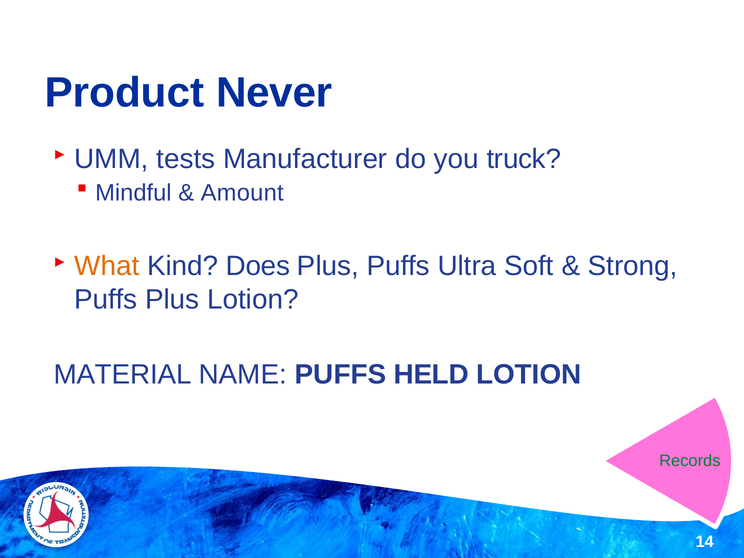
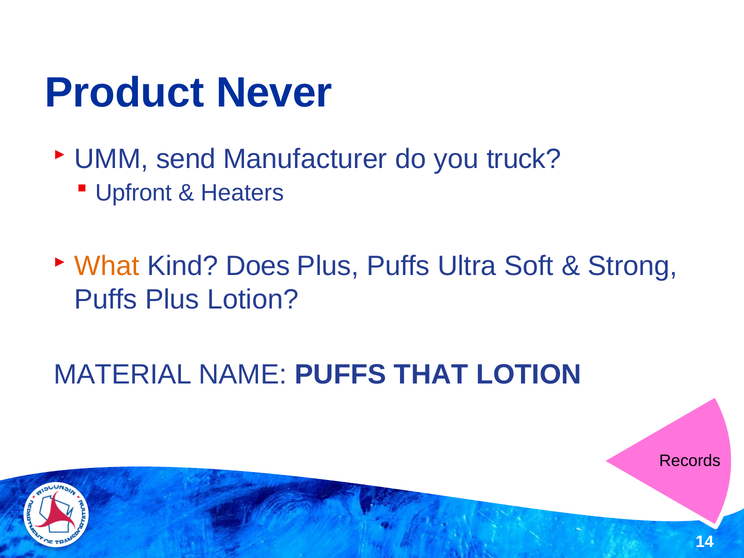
tests: tests -> send (186, 159)
Mindful: Mindful -> Upfront (133, 193)
Amount: Amount -> Heaters (242, 193)
HELD: HELD -> THAT (431, 375)
Records colour: green -> black (690, 461)
